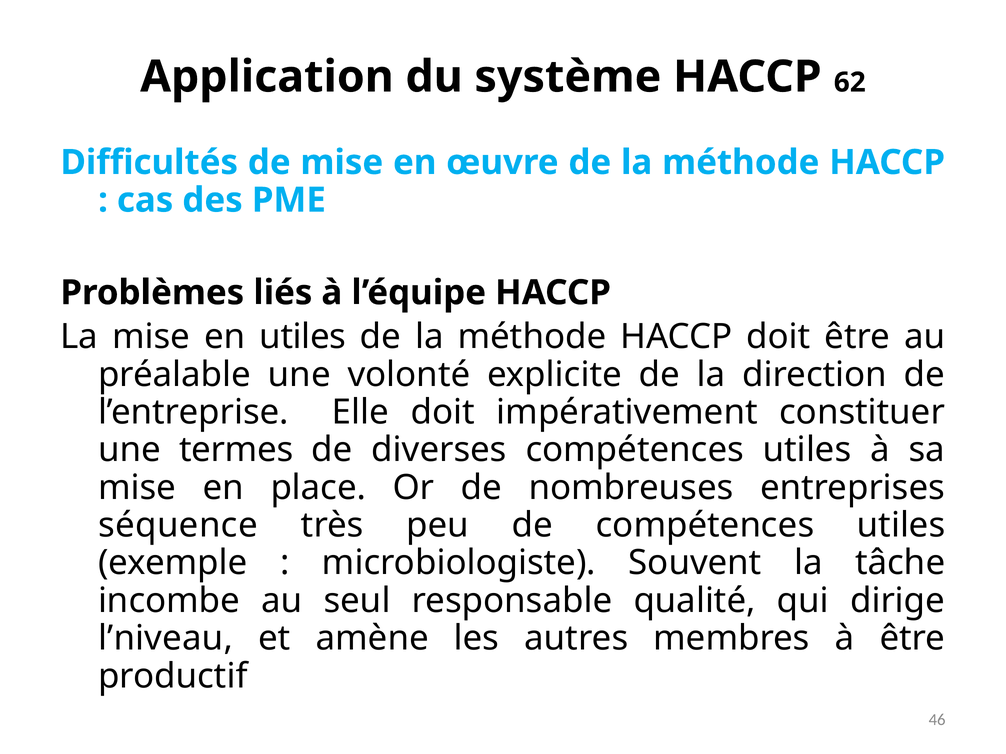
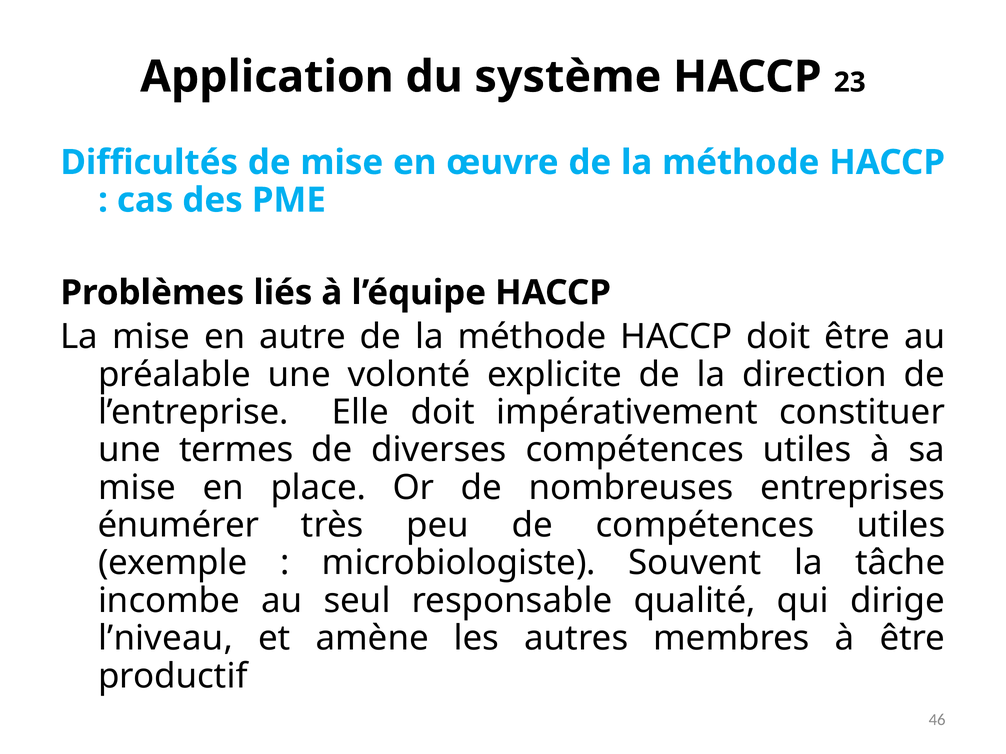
62: 62 -> 23 (850, 82)
en utiles: utiles -> autre (303, 337)
séquence: séquence -> énumérer (178, 526)
